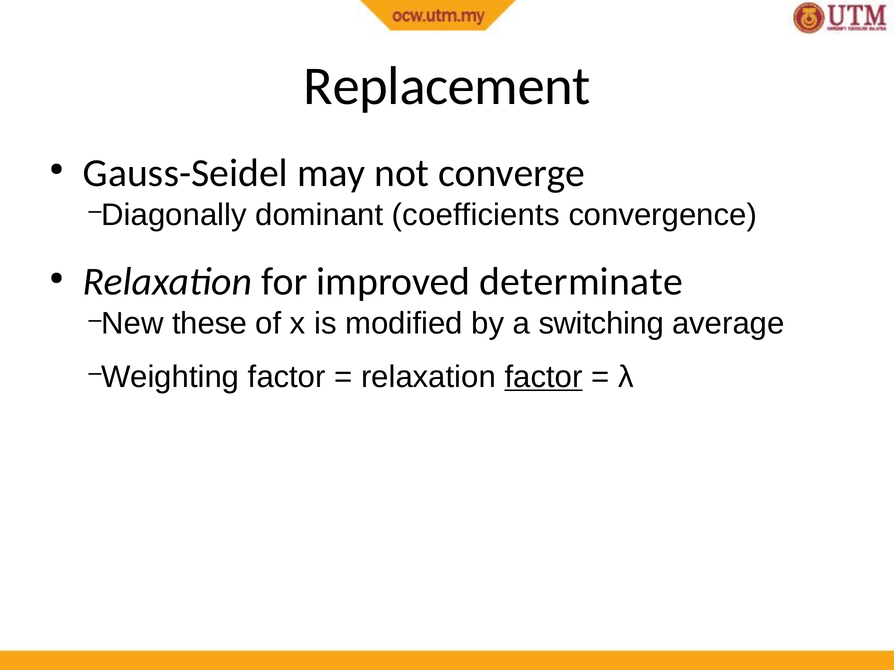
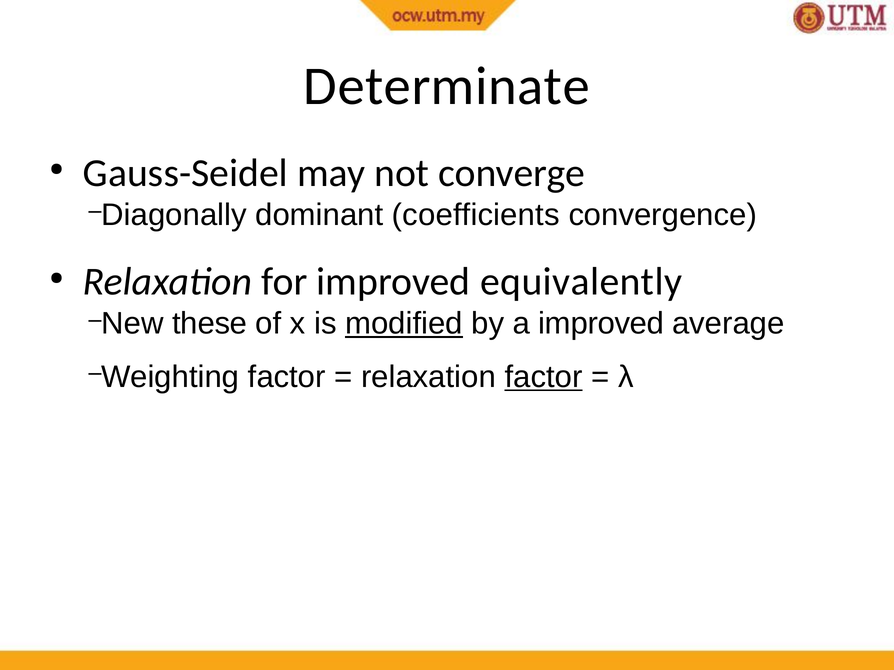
Replacement: Replacement -> Determinate (447, 87)
determinate: determinate -> equivalently (581, 282)
modified underline: none -> present (404, 324)
a switching: switching -> improved (601, 324)
